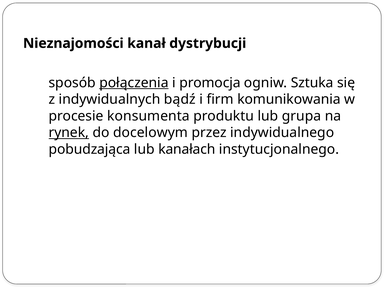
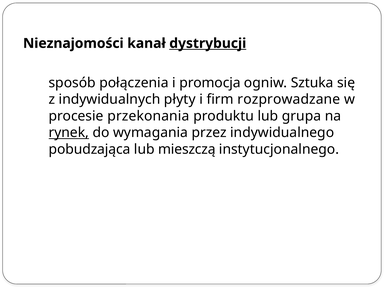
dystrybucji underline: none -> present (208, 43)
połączenia underline: present -> none (134, 83)
bądź: bądź -> płyty (180, 99)
komunikowania: komunikowania -> rozprowadzane (289, 99)
konsumenta: konsumenta -> przekonania (148, 116)
docelowym: docelowym -> wymagania (151, 133)
kanałach: kanałach -> mieszczą (187, 149)
